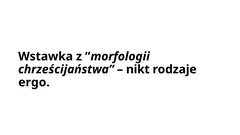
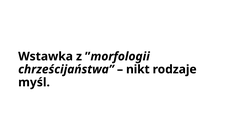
ergo: ergo -> myśl (34, 82)
